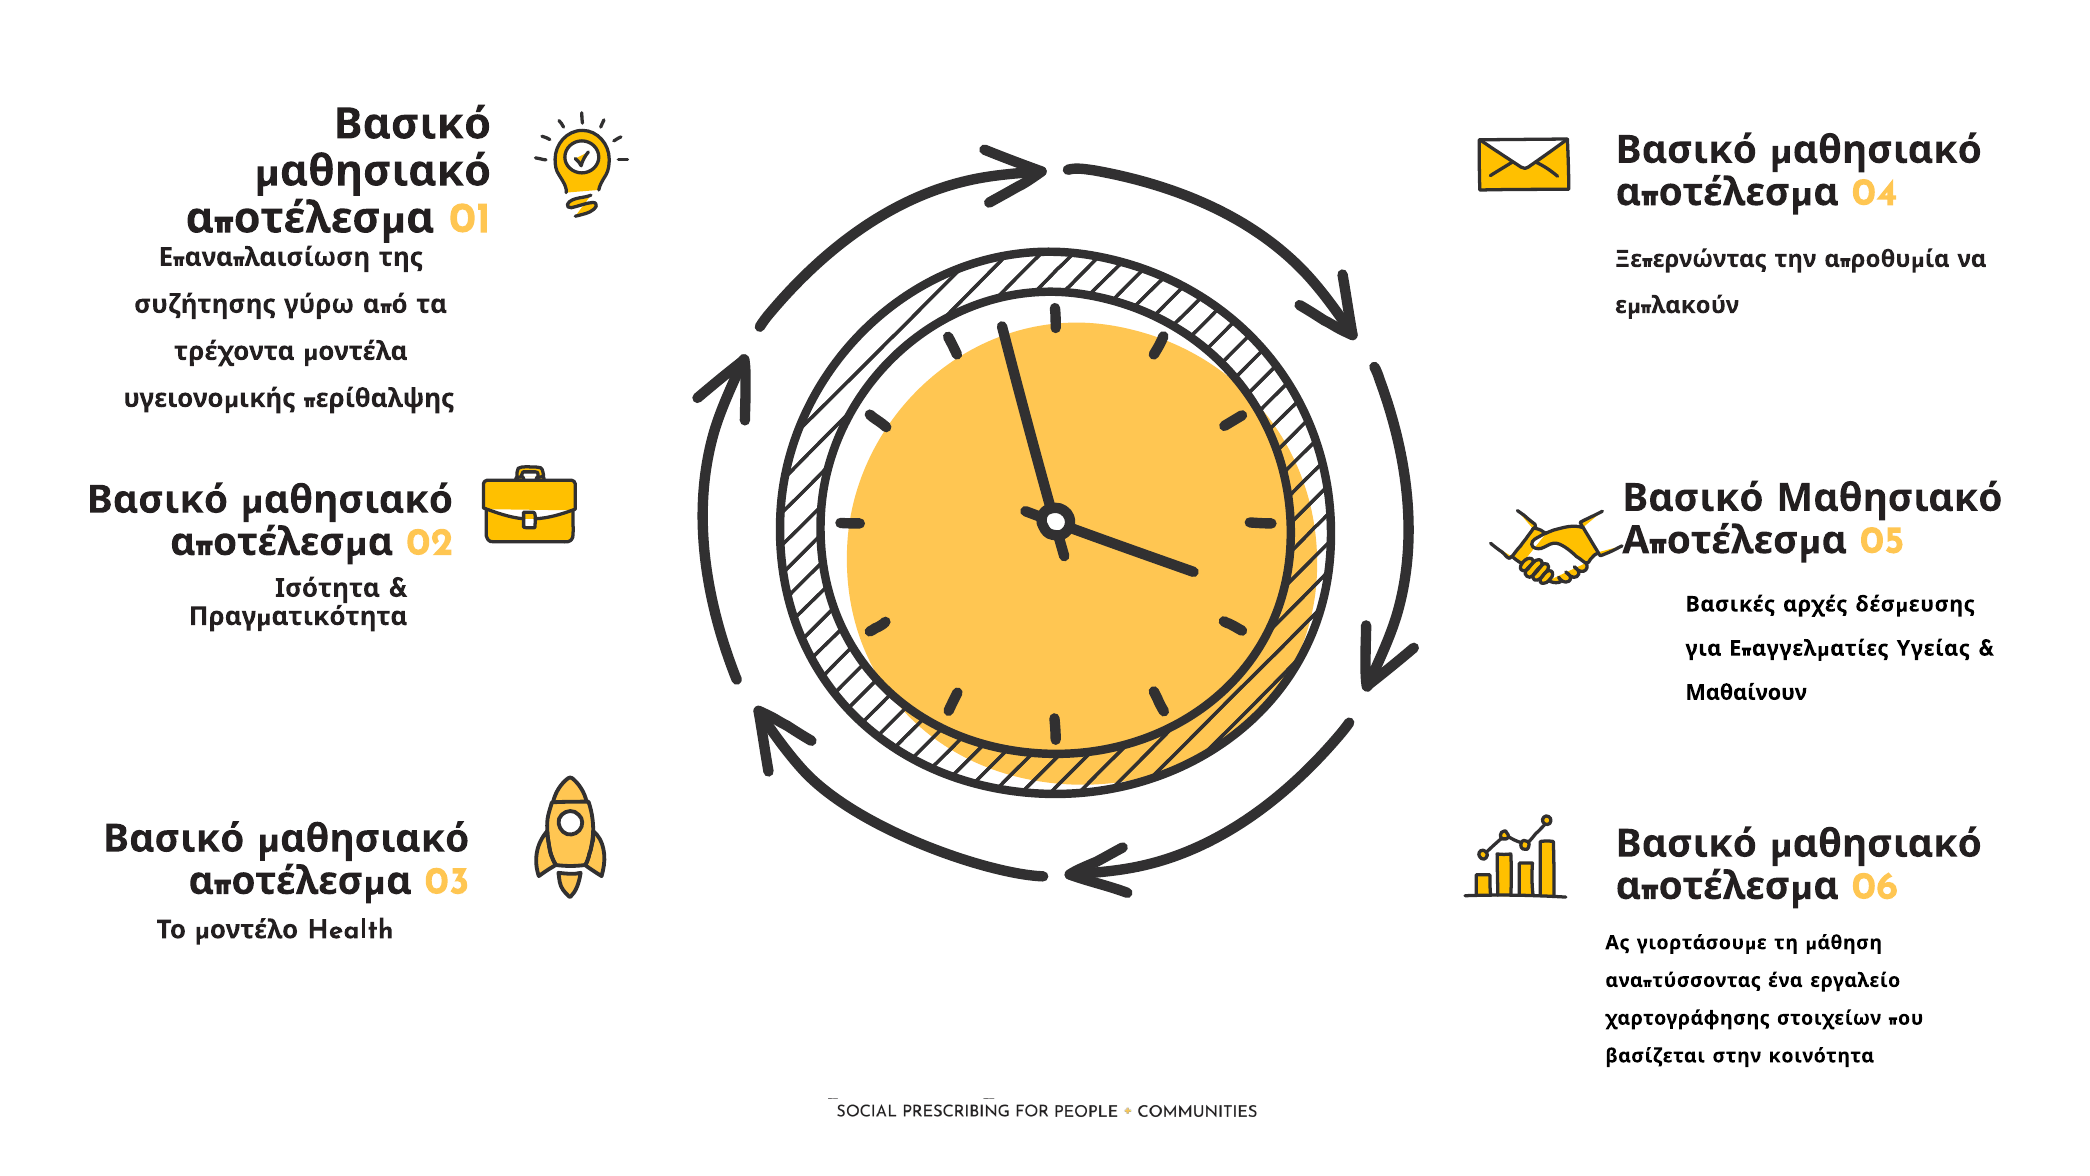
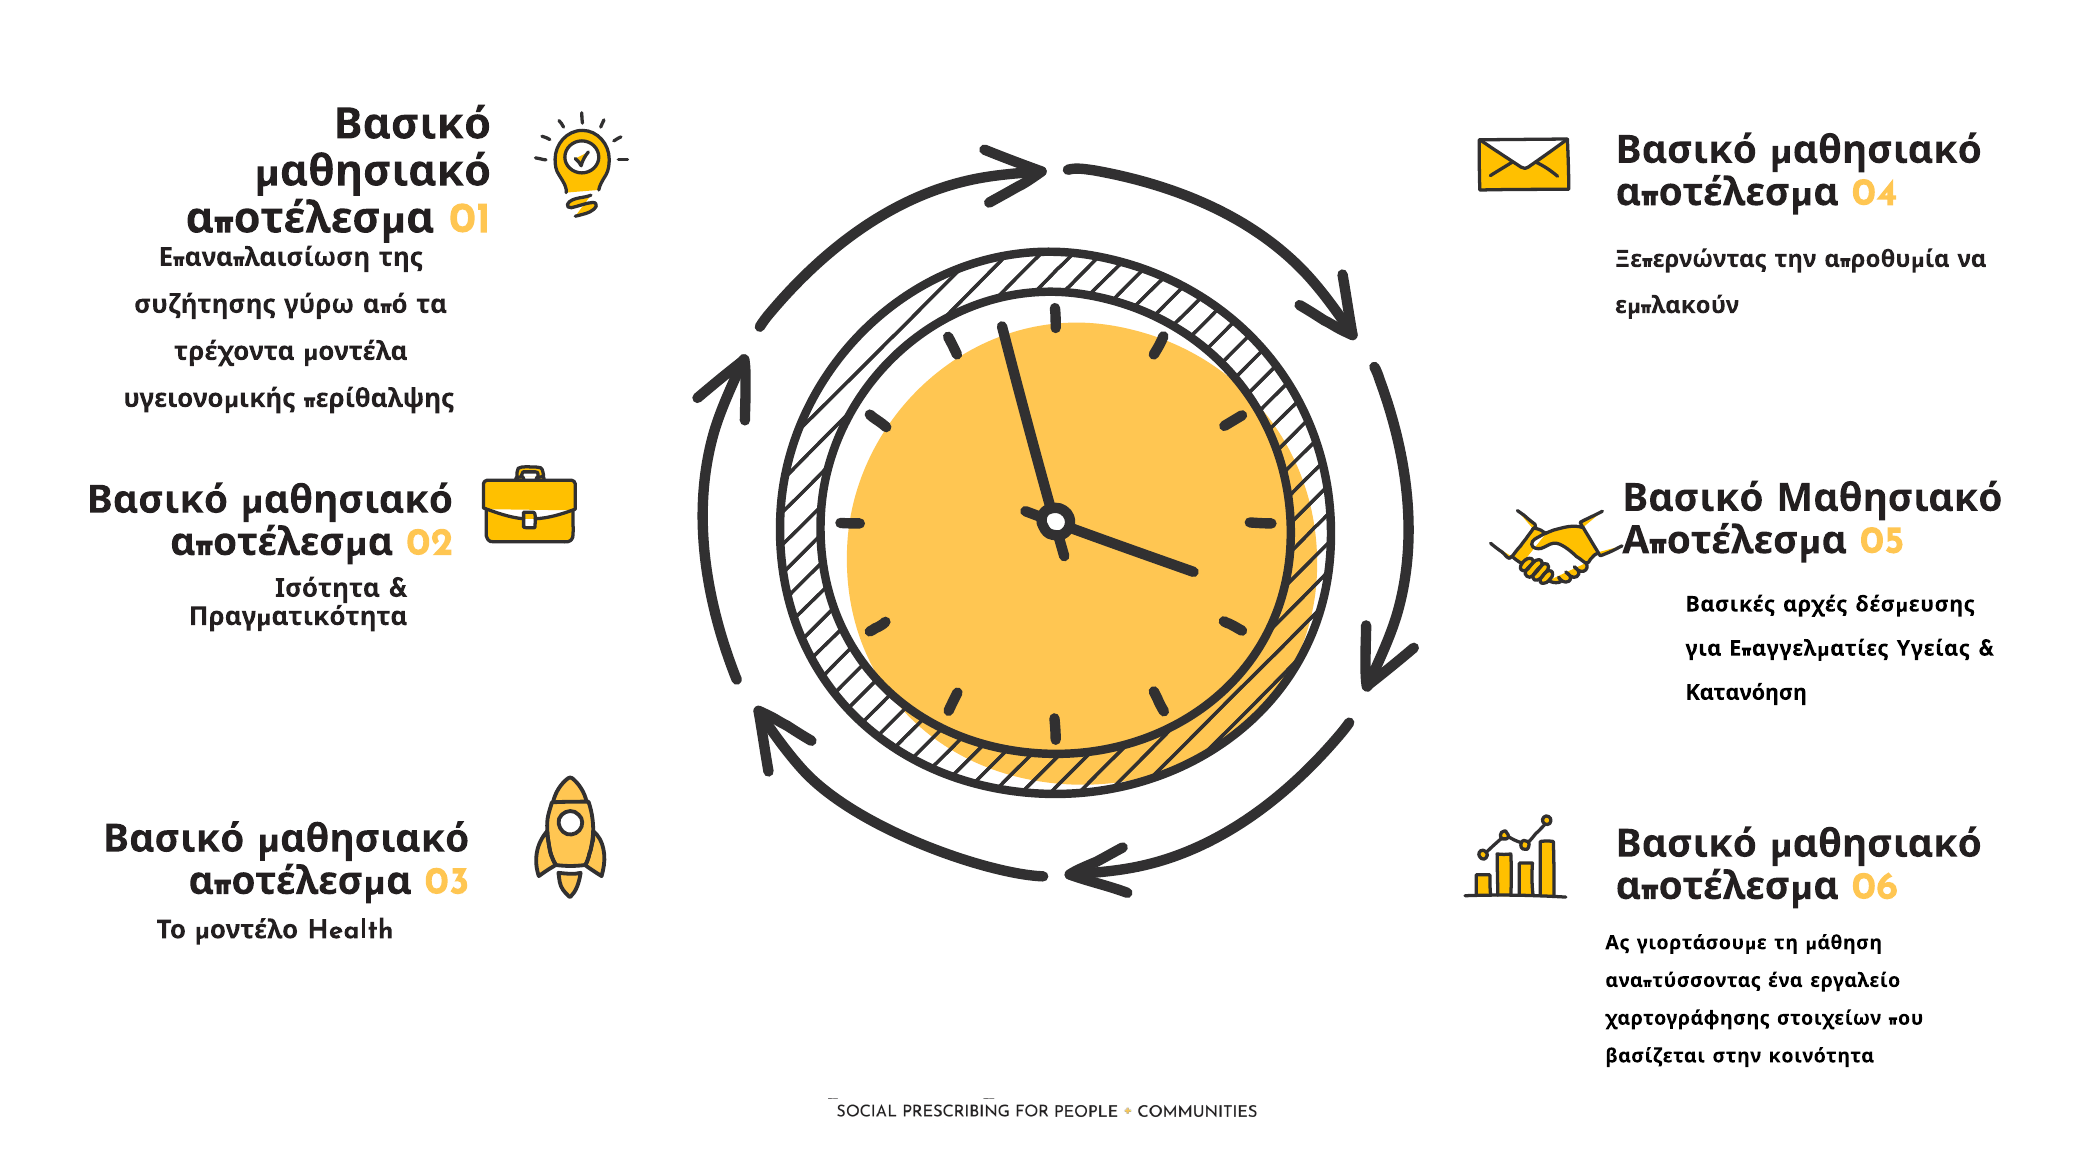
Μαθαίνουν: Μαθαίνουν -> Κατανόηση (1746, 692)
